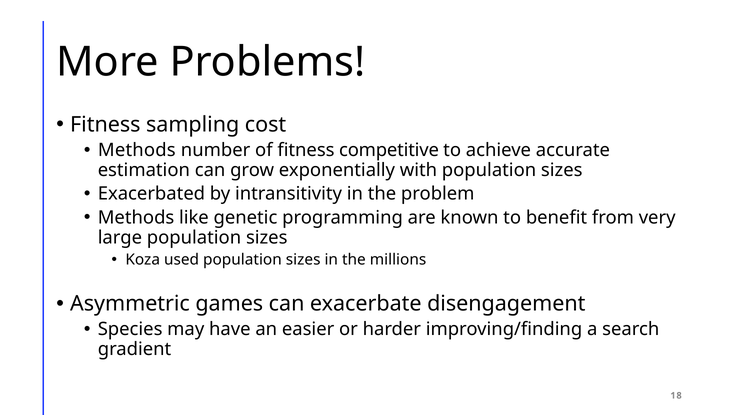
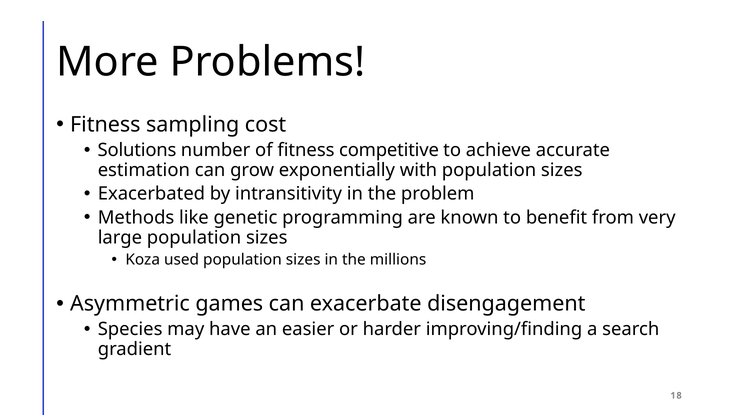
Methods: Methods -> Solutions (137, 150)
